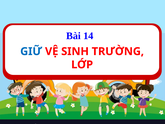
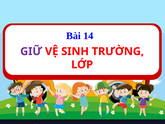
GIỮ colour: blue -> purple (31, 51)
